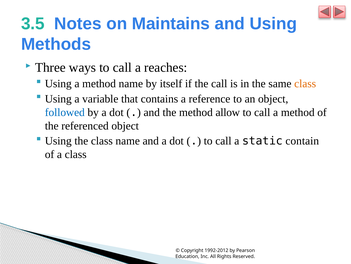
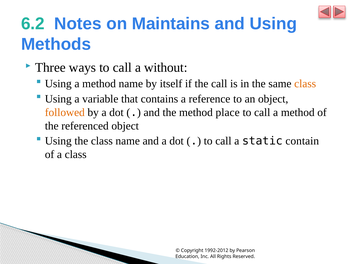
3.5: 3.5 -> 6.2 (33, 24)
reaches: reaches -> without (166, 67)
followed colour: blue -> orange (65, 112)
allow: allow -> place (228, 112)
